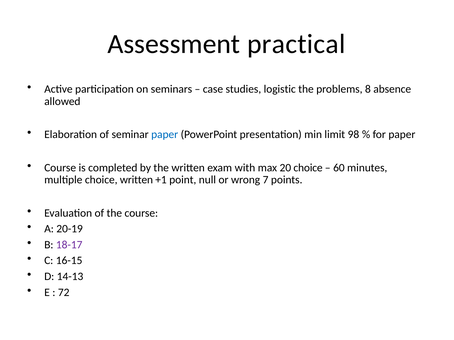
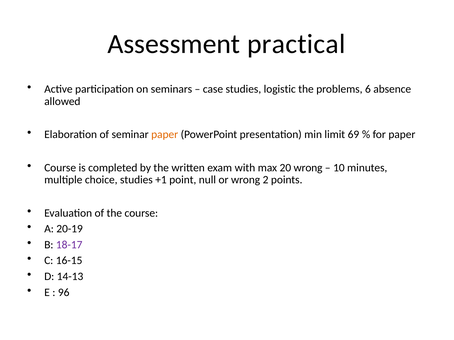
8: 8 -> 6 (368, 89)
paper colour: blue -> orange (165, 135)
98: 98 -> 69 (353, 135)
20 choice: choice -> wrong (308, 168)
60: 60 -> 10 (339, 168)
choice written: written -> studies (136, 180)
7: 7 -> 2 (266, 180)
72: 72 -> 96 (64, 293)
